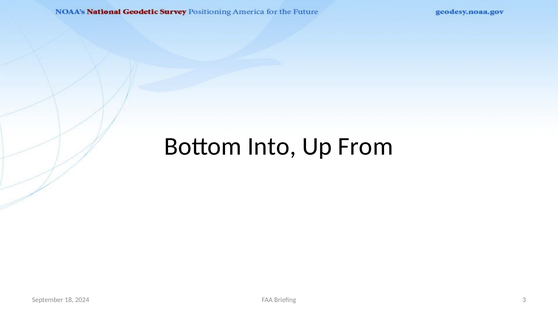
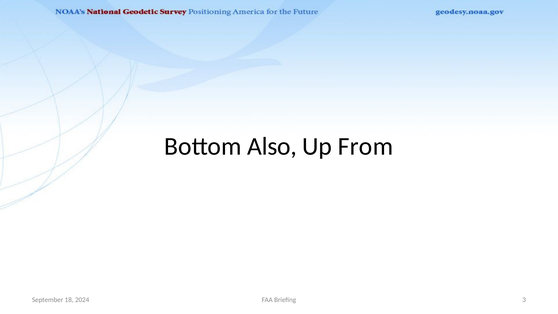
Into: Into -> Also (272, 146)
